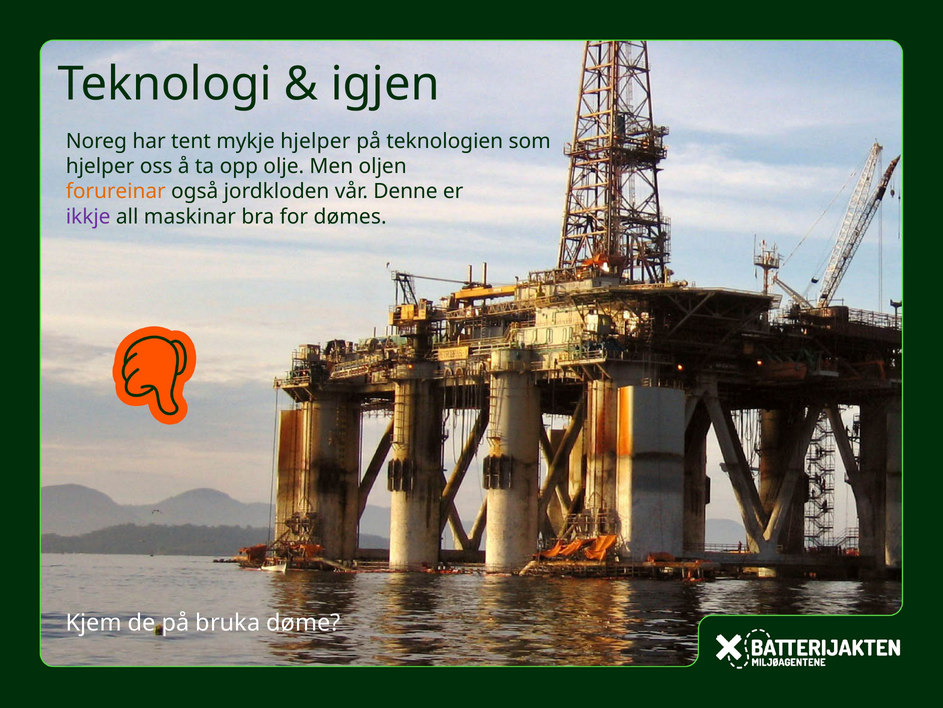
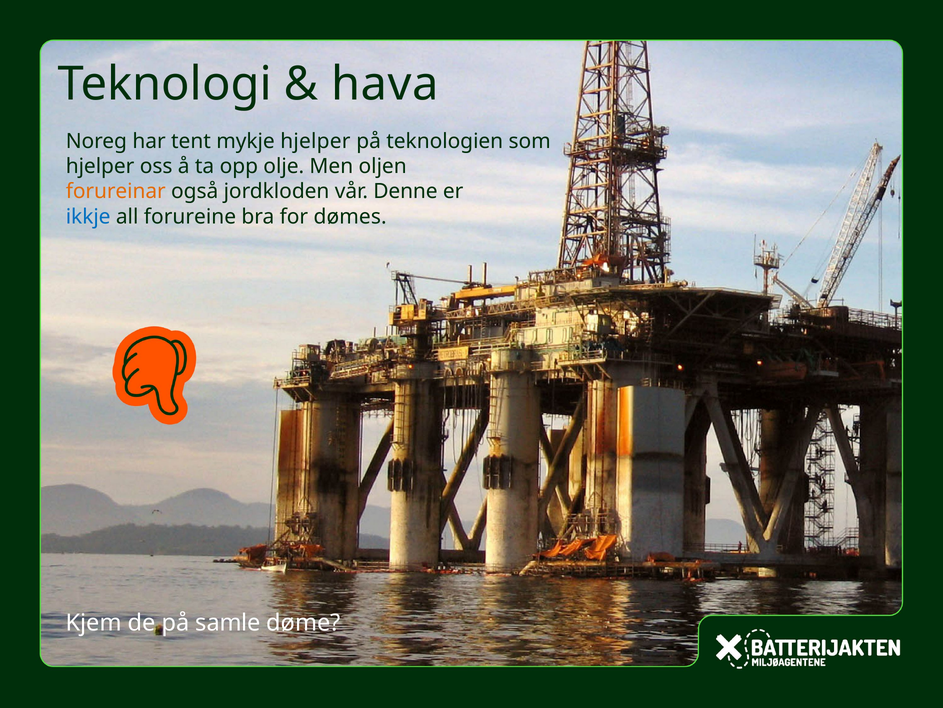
igjen: igjen -> hava (385, 84)
ikkje colour: purple -> blue (88, 216)
maskinar: maskinar -> forureine (190, 216)
bruka: bruka -> samle (228, 622)
